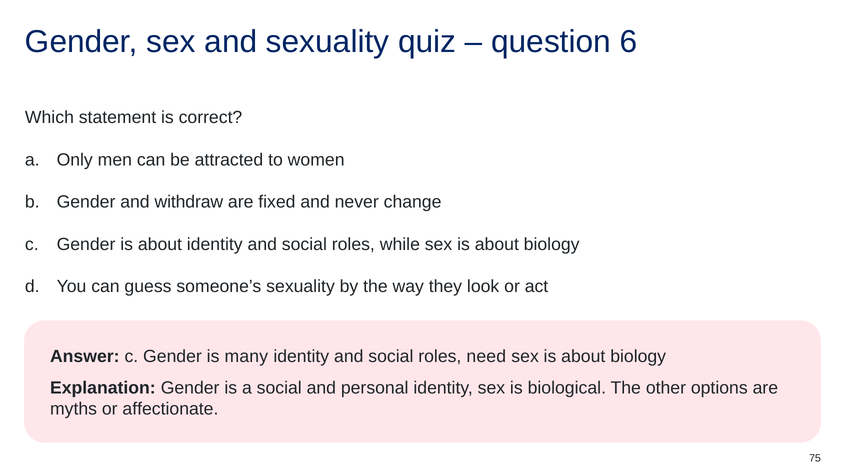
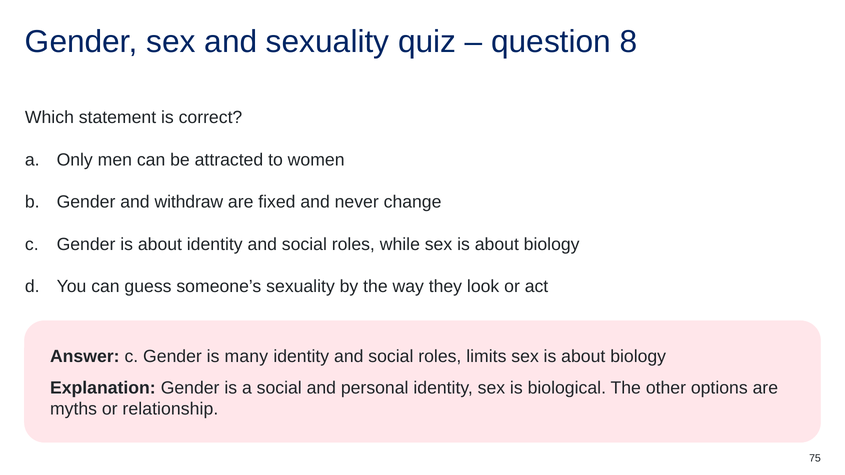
6: 6 -> 8 (629, 42)
need: need -> limits (486, 357)
affectionate: affectionate -> relationship (170, 409)
